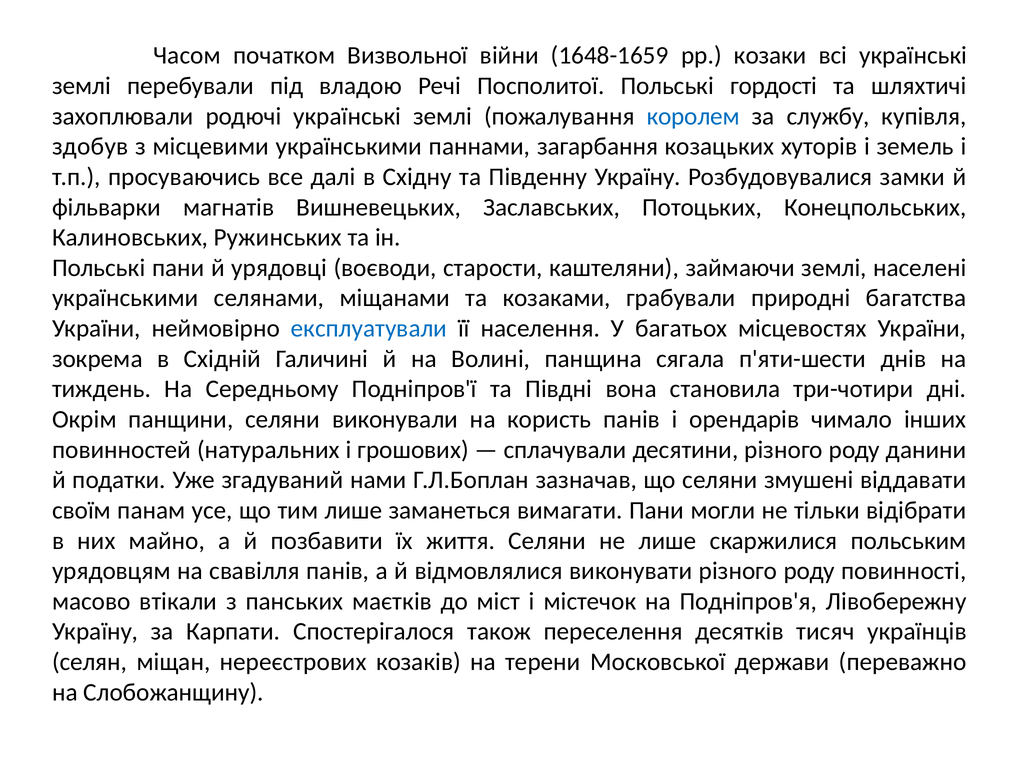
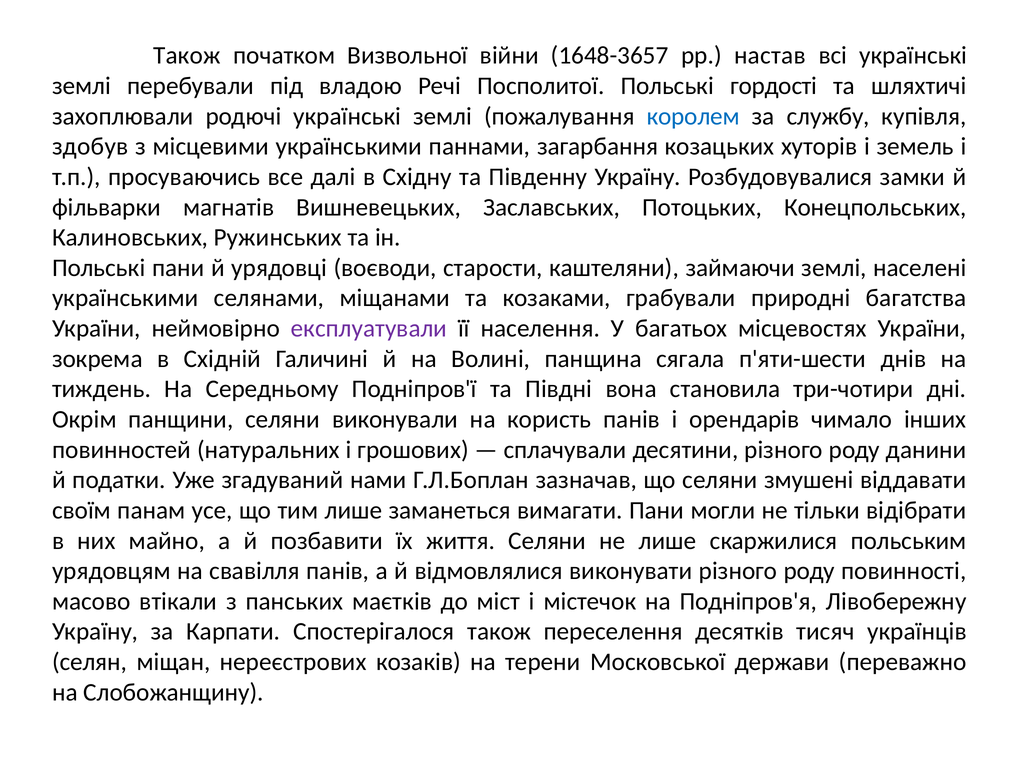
Часом: Часом -> Також (187, 56)
1648-1659: 1648-1659 -> 1648-3657 (610, 56)
козаки: козаки -> настав (770, 56)
експлуатували colour: blue -> purple (369, 329)
